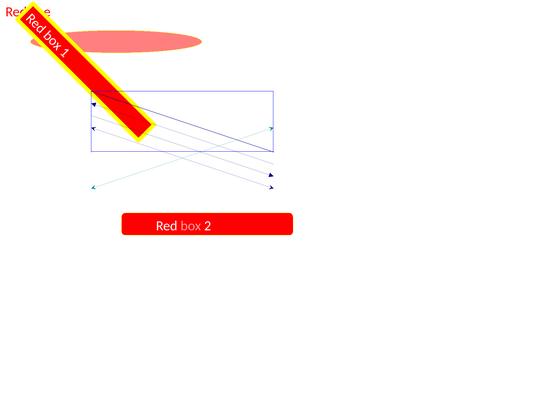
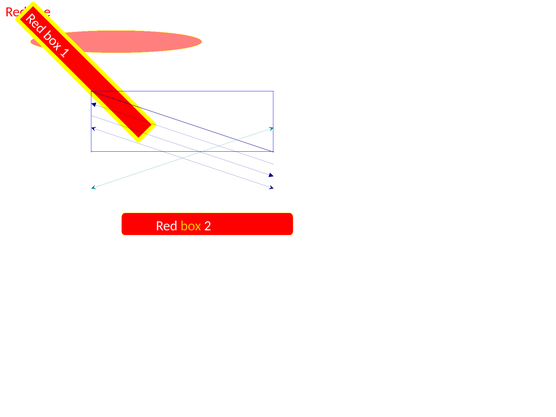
box colour: pink -> yellow (191, 226)
